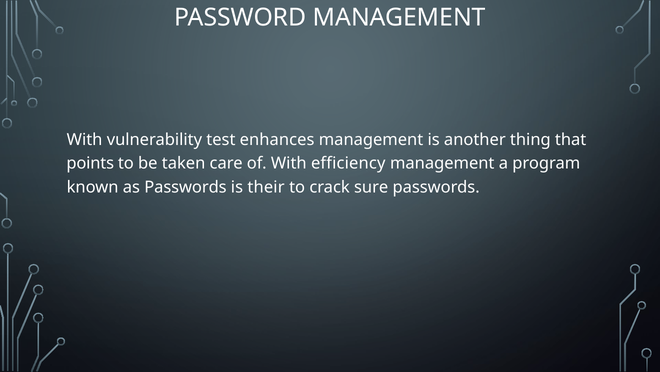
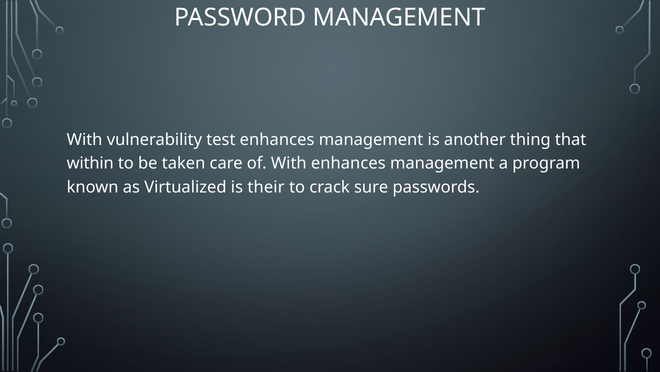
points: points -> within (90, 163)
With efficiency: efficiency -> enhances (348, 163)
as Passwords: Passwords -> Virtualized (185, 187)
